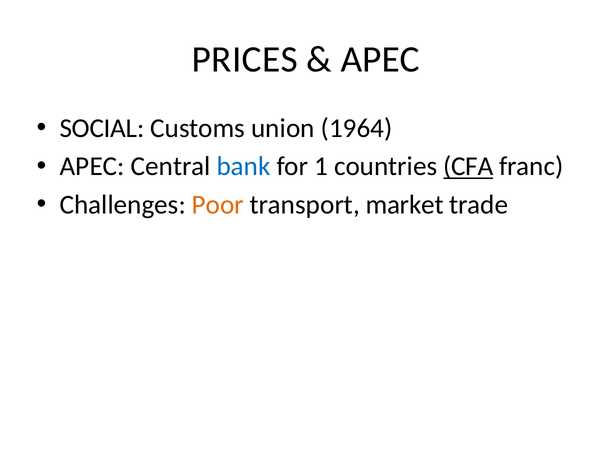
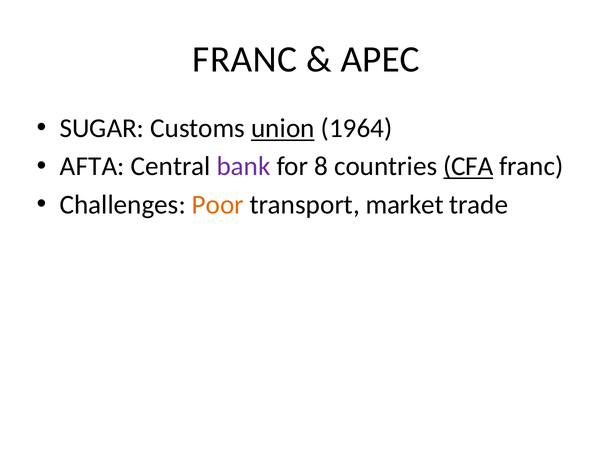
PRICES: PRICES -> FRANC (245, 59)
SOCIAL: SOCIAL -> SUGAR (102, 128)
union underline: none -> present (283, 128)
APEC: APEC -> AFTA (92, 166)
bank colour: blue -> purple (243, 166)
1: 1 -> 8 (321, 166)
